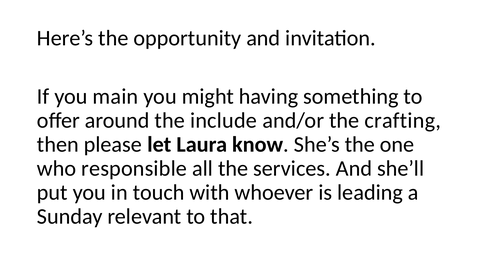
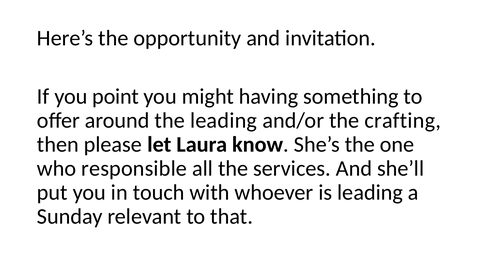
main: main -> point (116, 96)
the include: include -> leading (224, 120)
